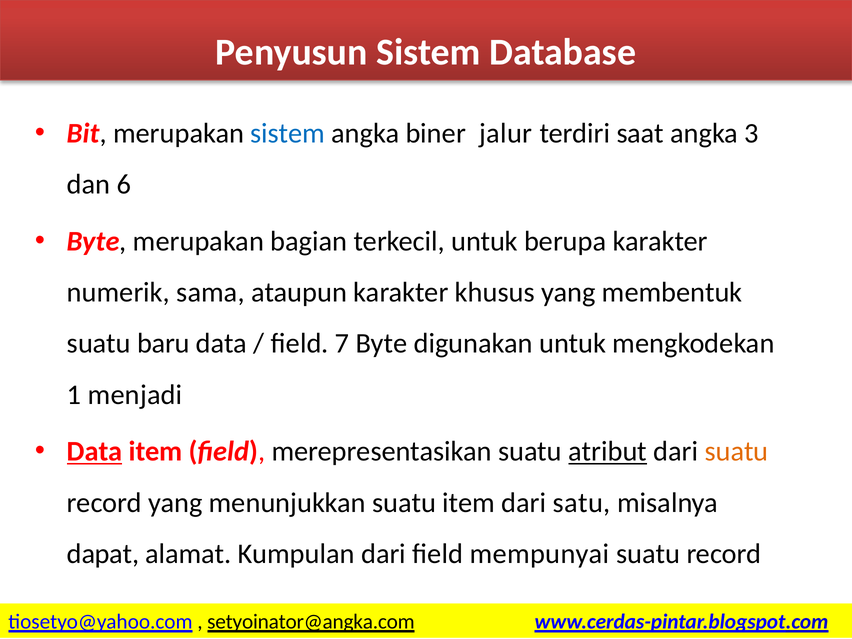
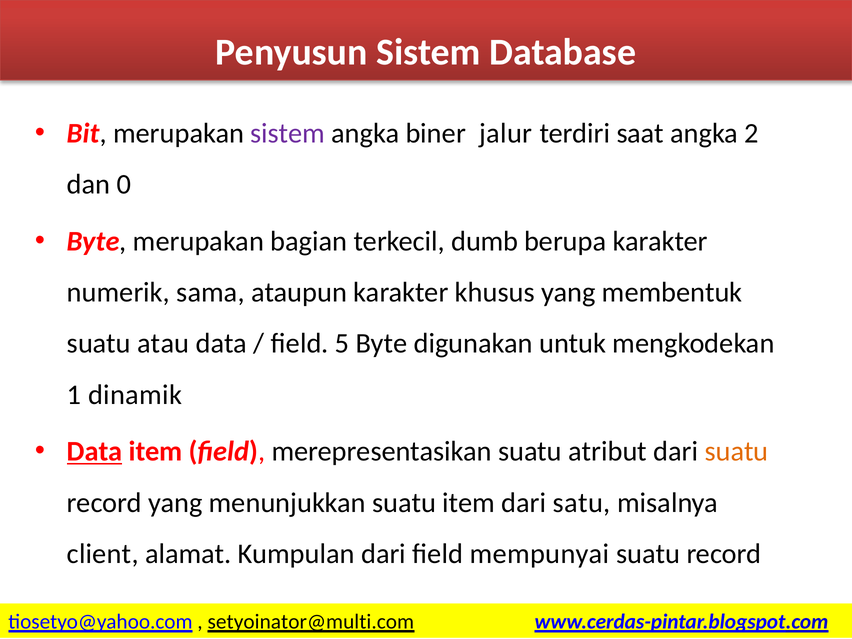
sistem colour: blue -> purple (288, 133)
3: 3 -> 2 (752, 133)
6: 6 -> 0 (124, 185)
terkecil untuk: untuk -> dumb (485, 241)
baru: baru -> atau (163, 344)
7: 7 -> 5 (342, 344)
menjadi: menjadi -> dinamik (135, 395)
atribut underline: present -> none (608, 452)
dapat: dapat -> client (103, 554)
setyoinator@angka.com: setyoinator@angka.com -> setyoinator@multi.com (311, 622)
